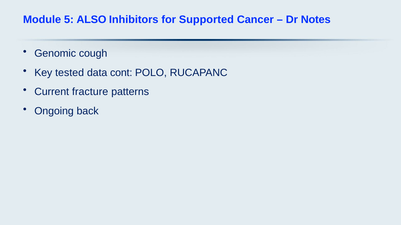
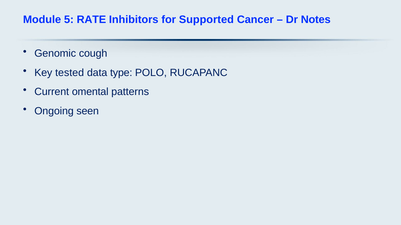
ALSO: ALSO -> RATE (91, 20)
cont: cont -> type (121, 73)
fracture: fracture -> omental (90, 92)
back: back -> seen (88, 111)
